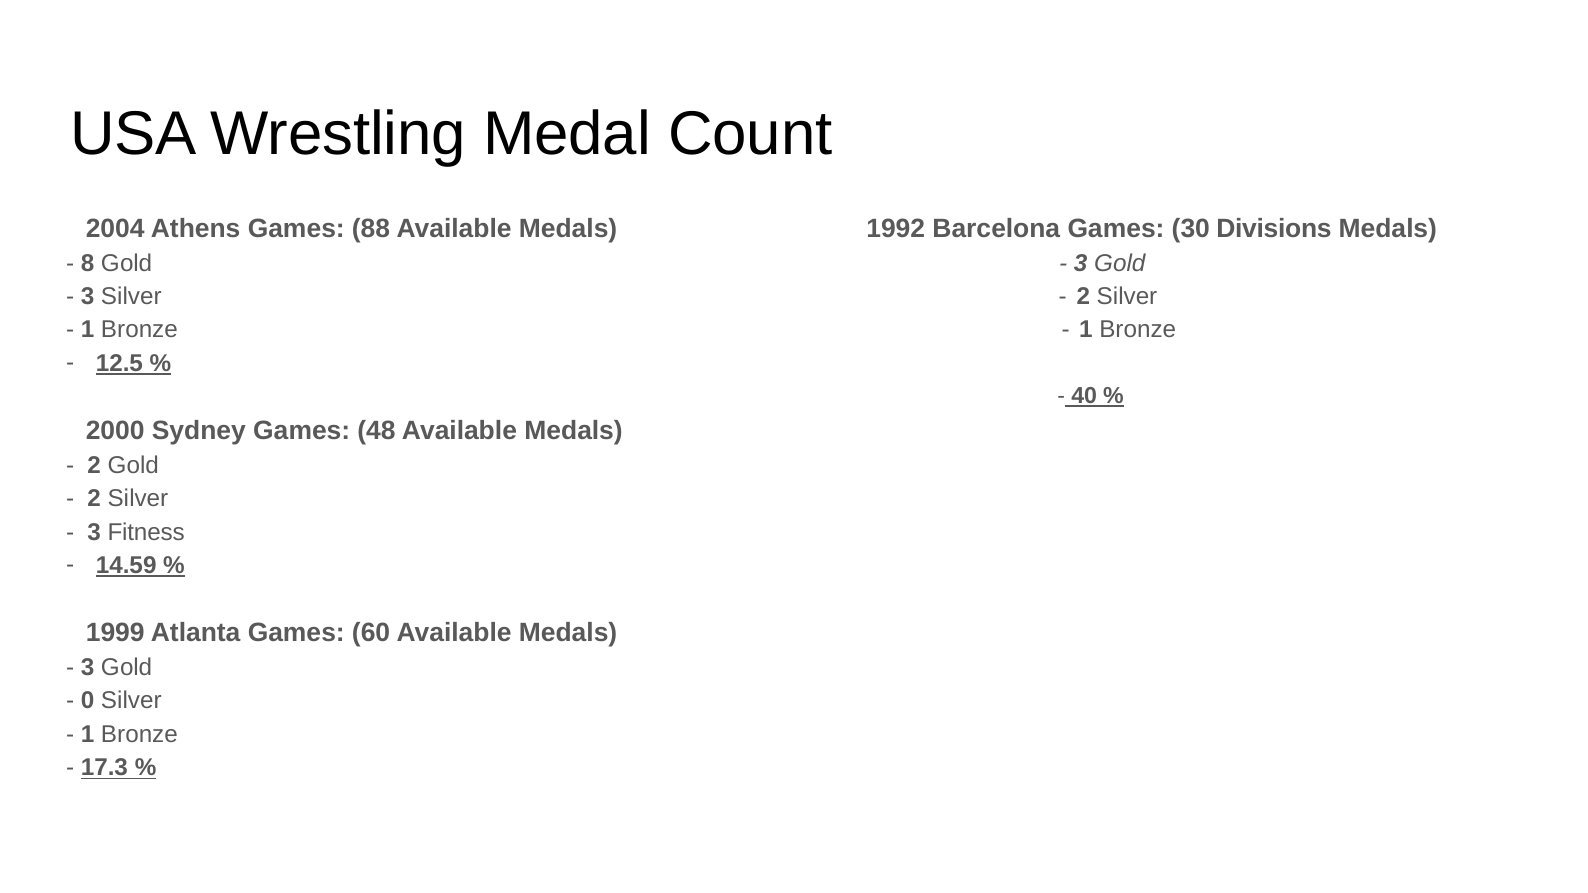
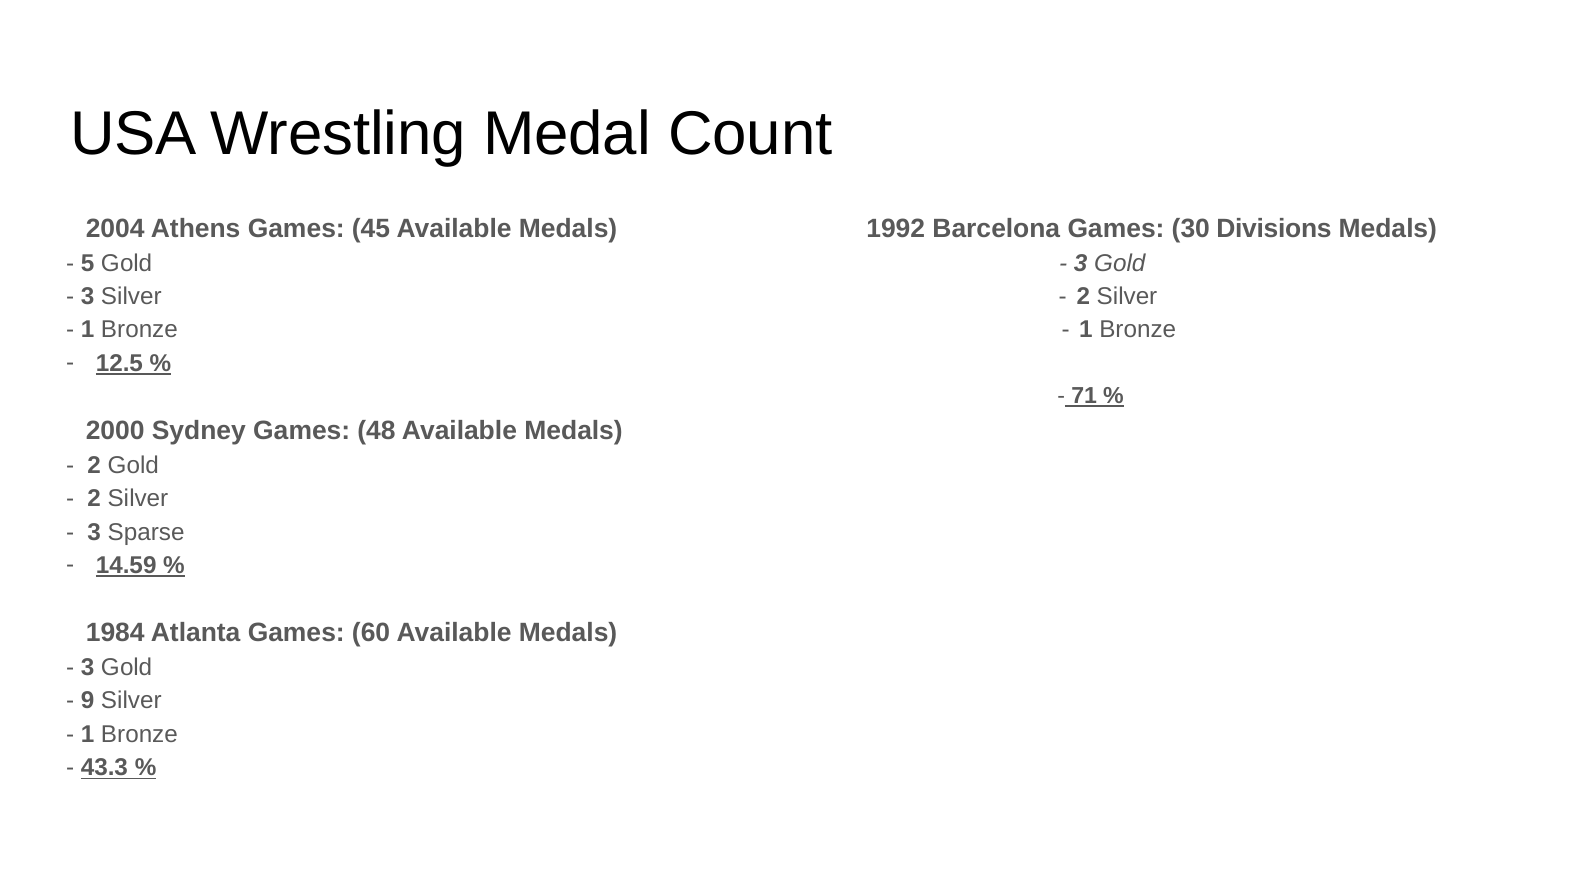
88: 88 -> 45 (371, 229)
8: 8 -> 5 (88, 263)
40: 40 -> 71 (1084, 396)
Fitness: Fitness -> Sparse (146, 532)
1999: 1999 -> 1984 (115, 633)
0: 0 -> 9 (88, 701)
17.3: 17.3 -> 43.3 (104, 768)
